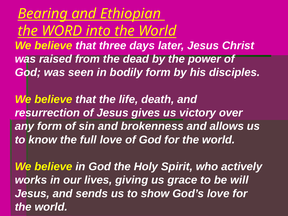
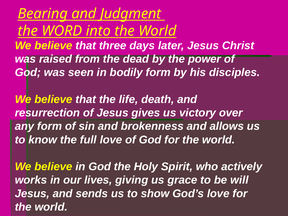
Ethiopian: Ethiopian -> Judgment (131, 14)
